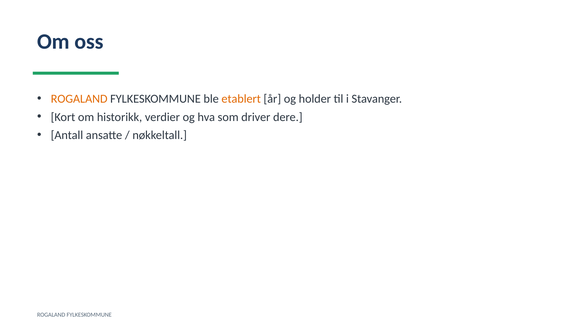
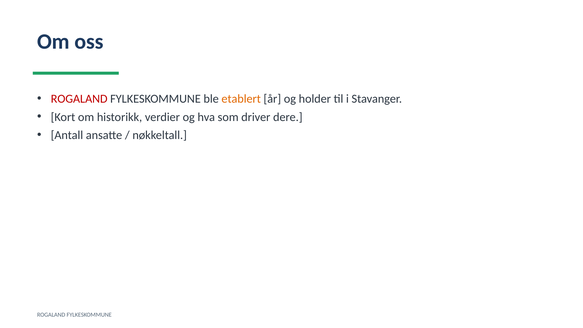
ROGALAND colour: orange -> red (79, 99)
